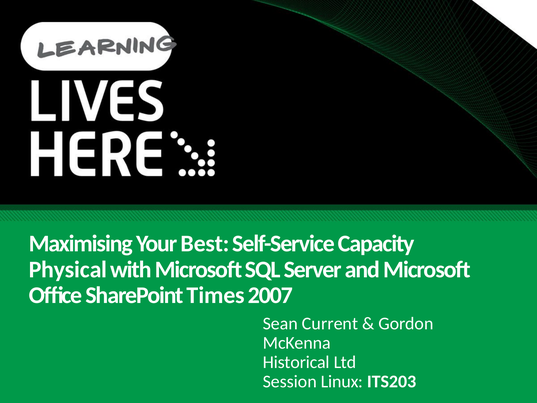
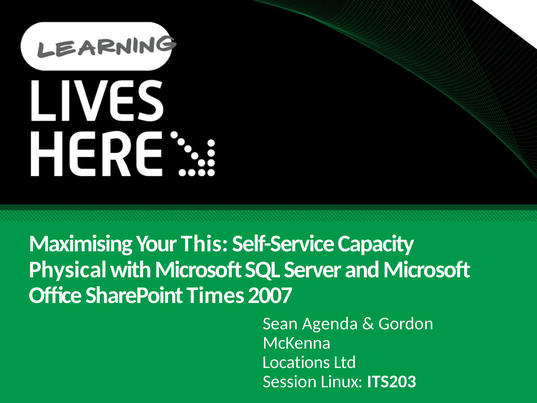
Best: Best -> This (205, 244)
Current: Current -> Agenda (330, 323)
Historical: Historical -> Locations (296, 362)
